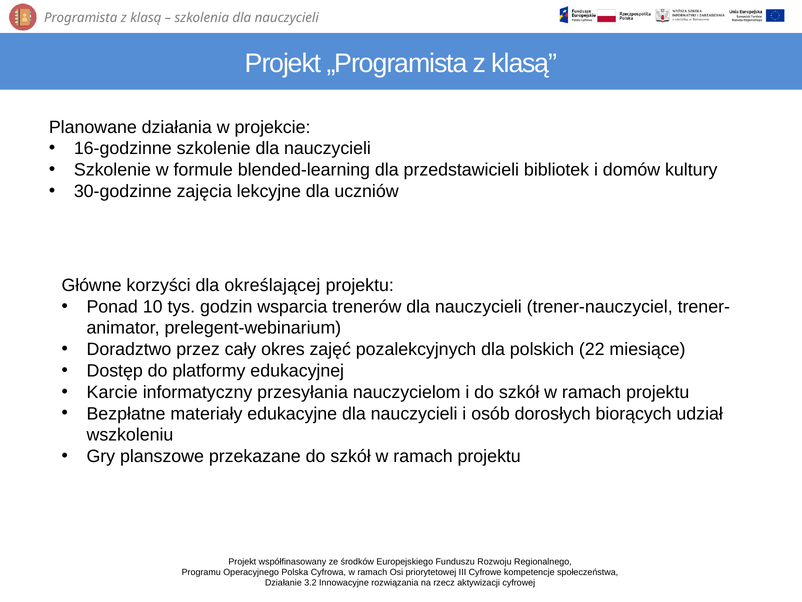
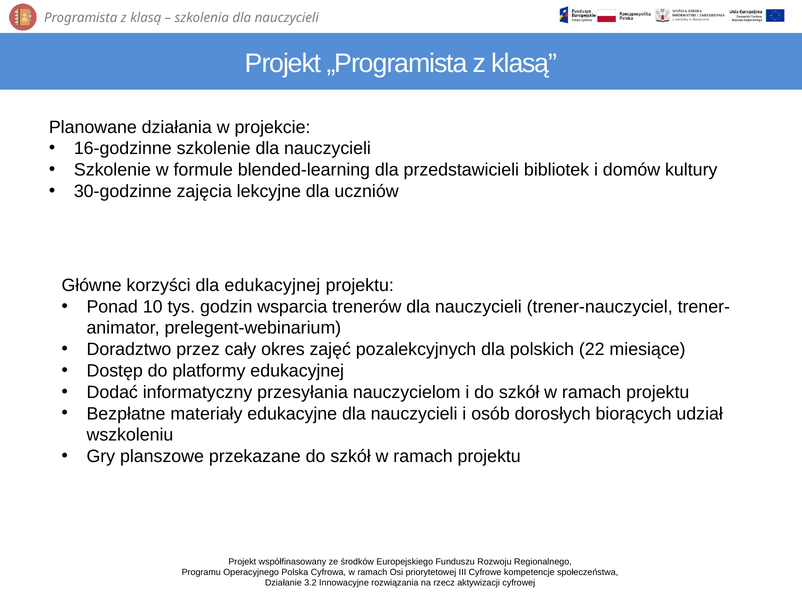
dla określającej: określającej -> edukacyjnej (272, 285)
Karcie: Karcie -> Dodać (112, 392)
